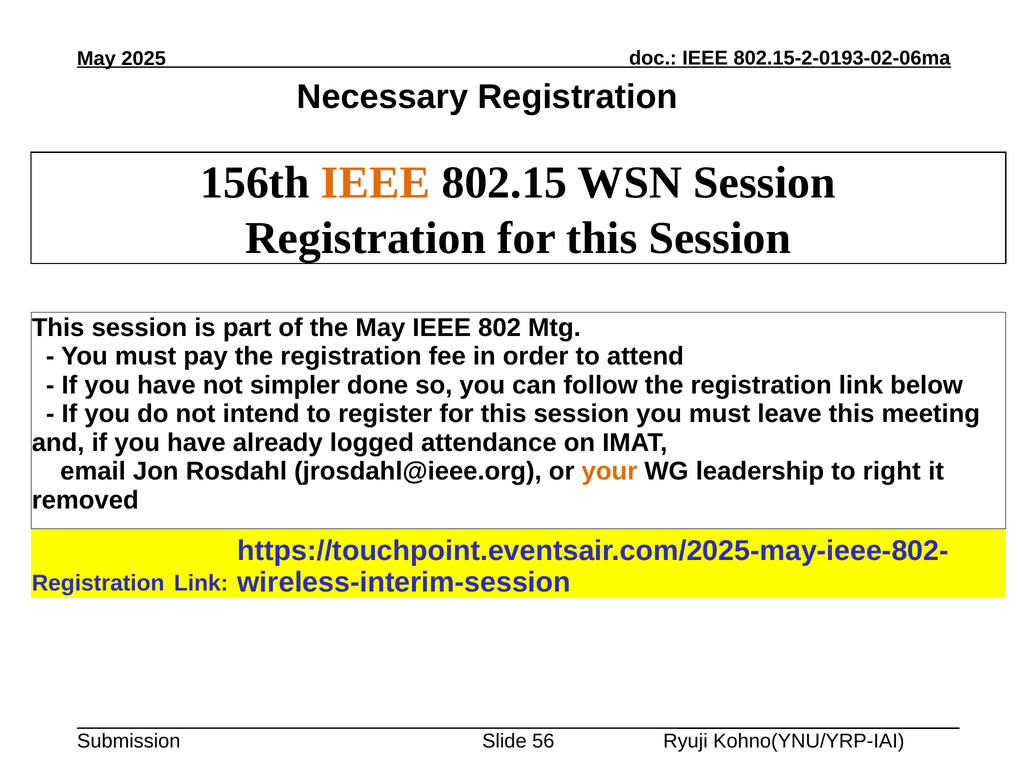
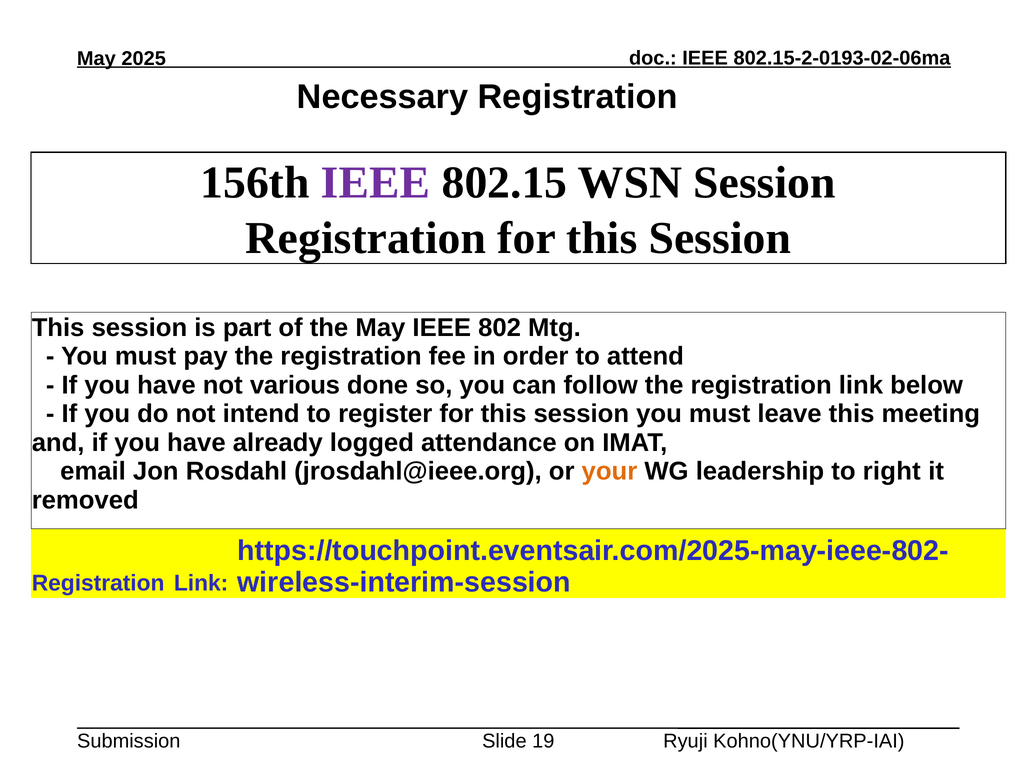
IEEE colour: orange -> purple (376, 183)
simpler: simpler -> various (295, 385)
56: 56 -> 19 (543, 741)
